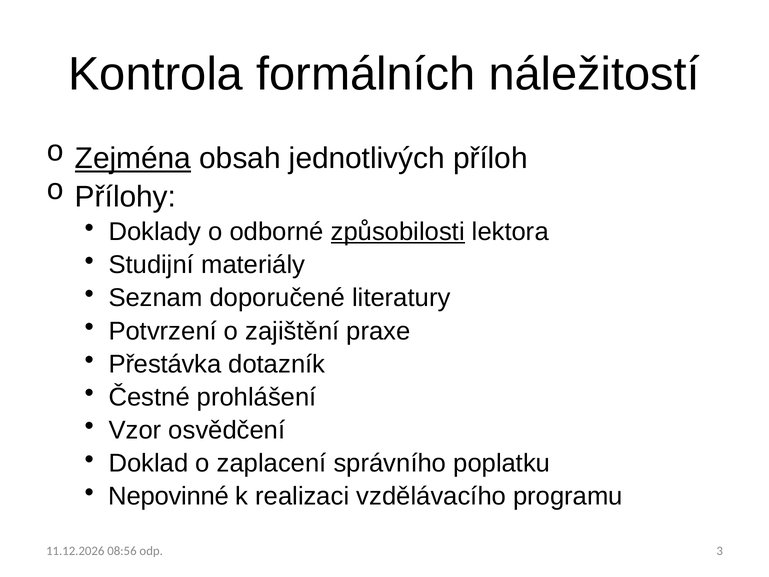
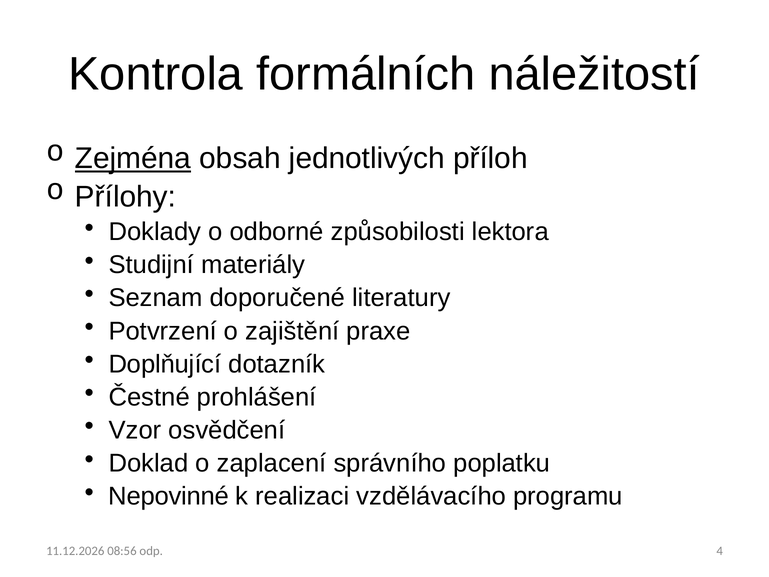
způsobilosti underline: present -> none (398, 232)
Přestávka: Přestávka -> Doplňující (165, 364)
3: 3 -> 4 (720, 551)
